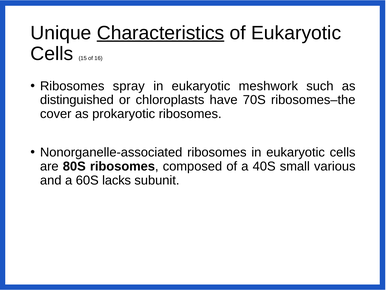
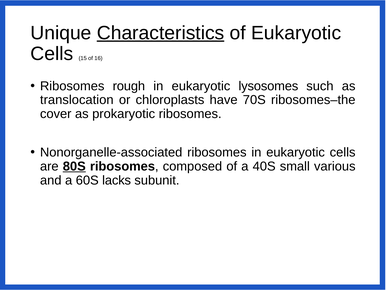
spray: spray -> rough (129, 86)
meshwork: meshwork -> lysosomes (268, 86)
distinguished: distinguished -> translocation (77, 100)
80S underline: none -> present (74, 166)
